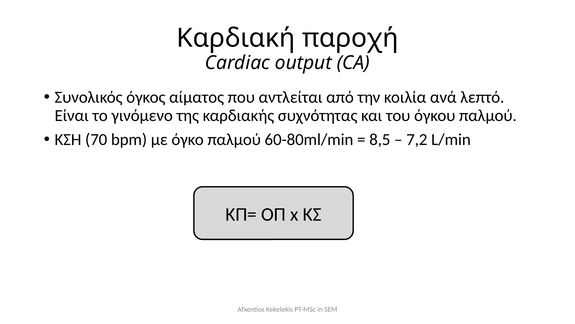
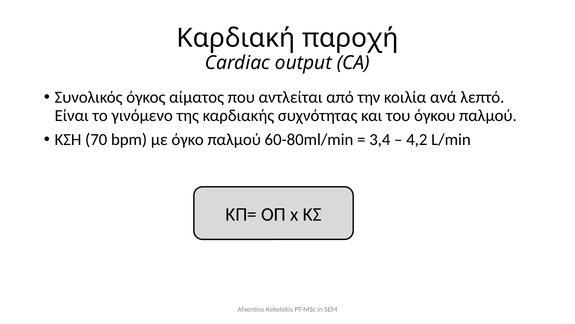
8,5: 8,5 -> 3,4 (380, 139)
7,2: 7,2 -> 4,2 (417, 139)
